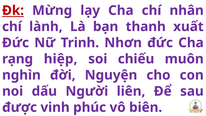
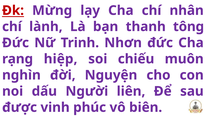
xuất: xuất -> tông (189, 27)
